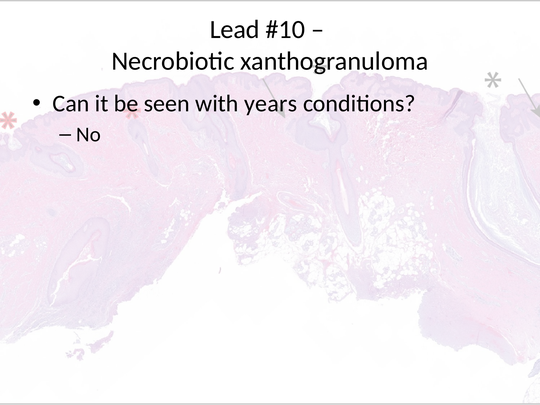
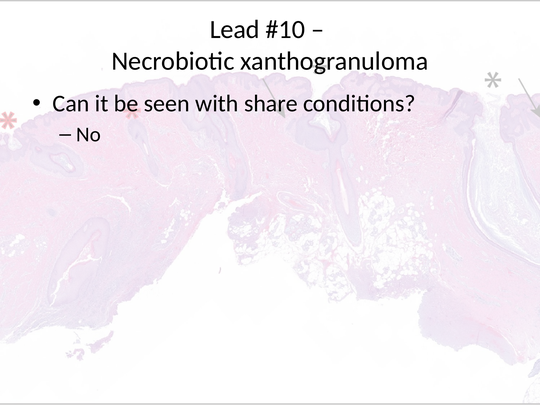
years: years -> share (271, 104)
